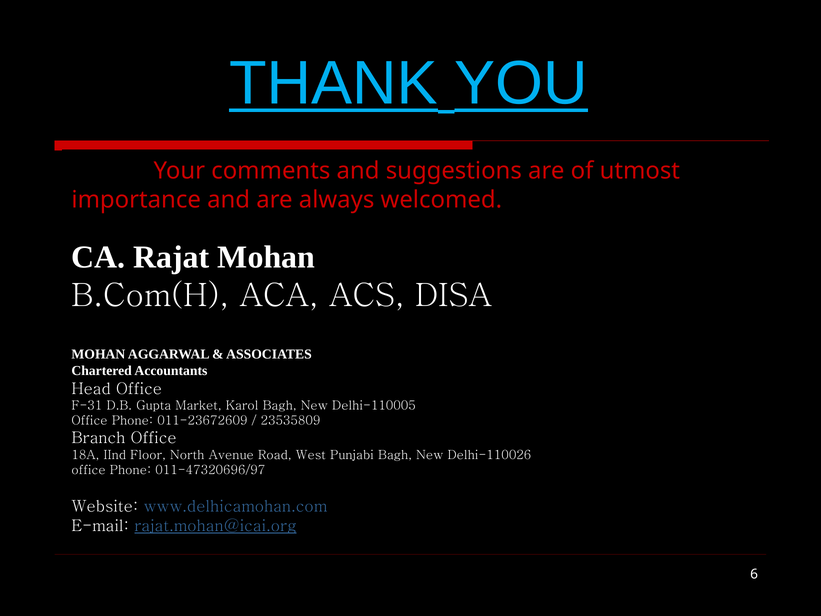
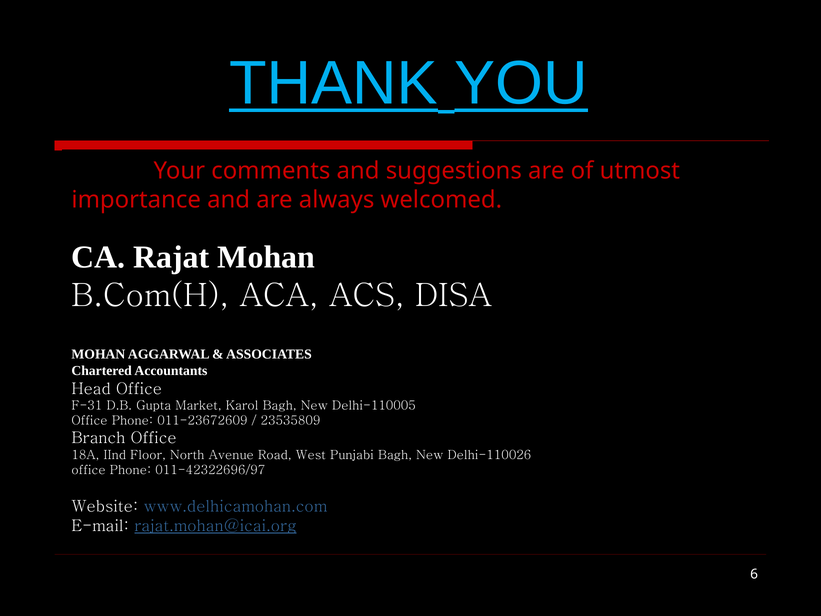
011-47320696/97: 011-47320696/97 -> 011-42322696/97 (210, 470)
